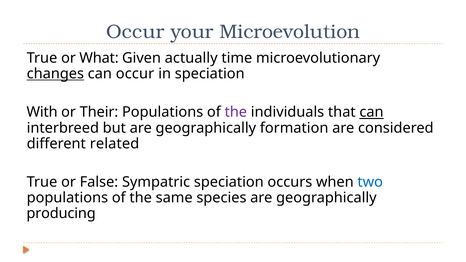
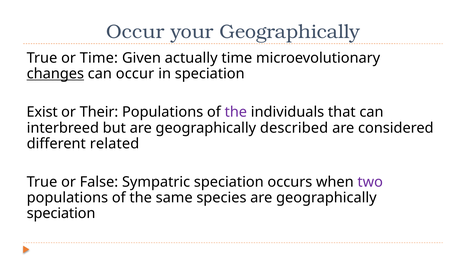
your Microevolution: Microevolution -> Geographically (290, 32)
or What: What -> Time (99, 58)
With: With -> Exist (42, 112)
can underline: present -> none (371, 112)
formation: formation -> described (294, 128)
two colour: blue -> purple (370, 182)
producing: producing -> speciation (61, 214)
